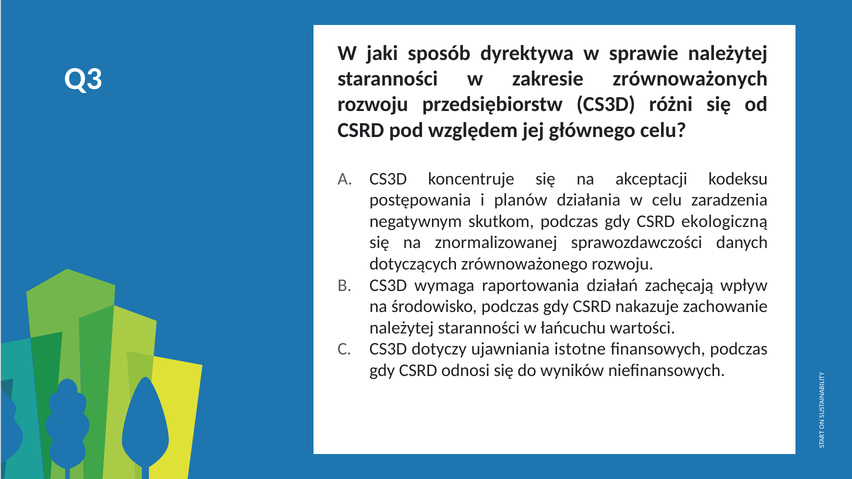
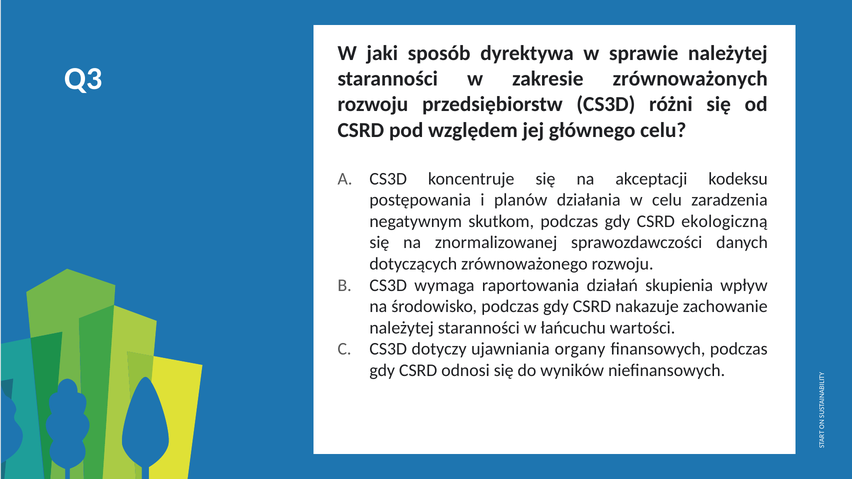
zachęcają: zachęcają -> skupienia (679, 285)
istotne: istotne -> organy (580, 349)
